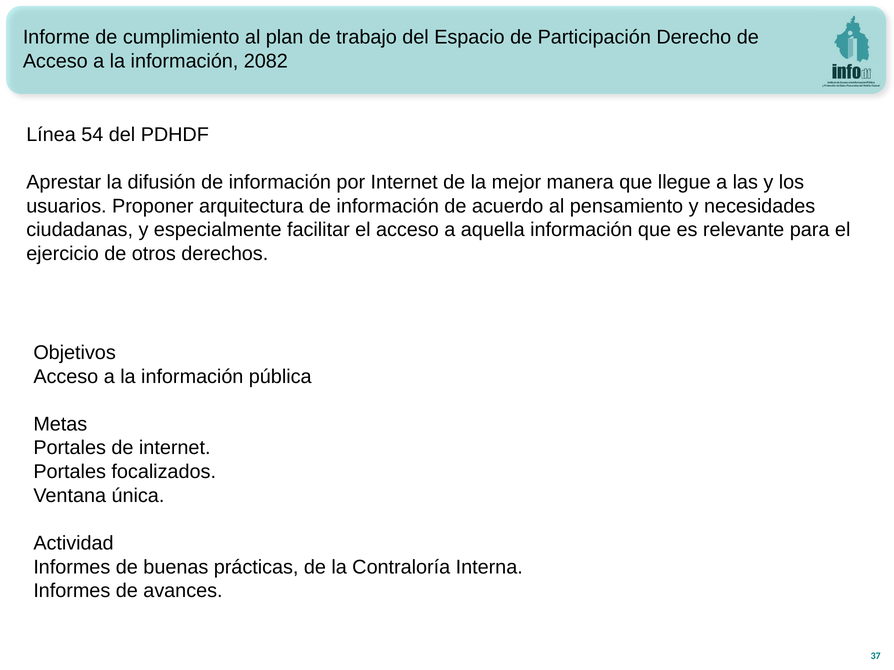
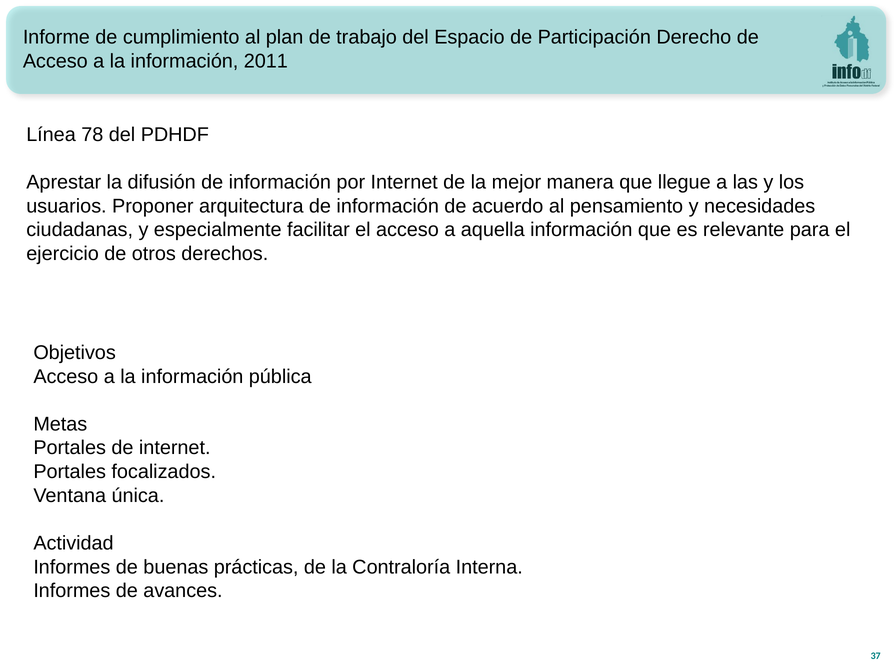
2082: 2082 -> 2011 (266, 61)
54: 54 -> 78 (92, 135)
